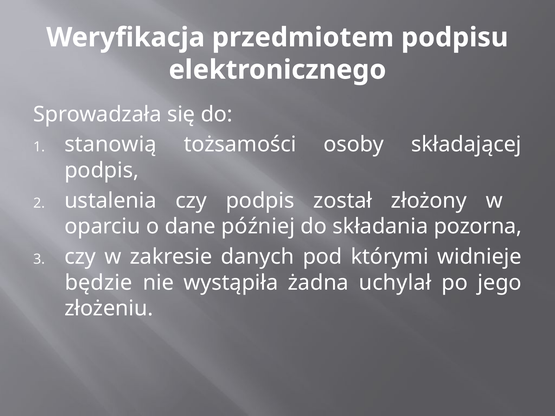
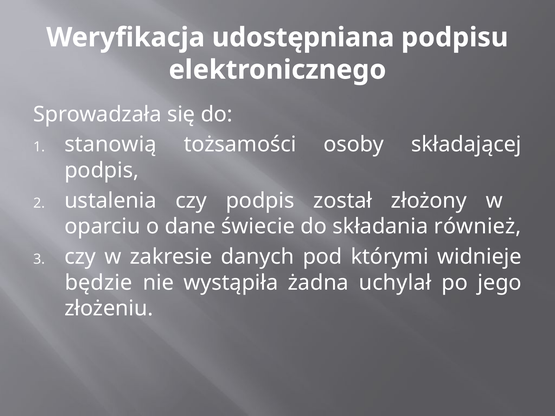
przedmiotem: przedmiotem -> udostępniana (303, 37)
później: później -> świecie (258, 227)
pozorna: pozorna -> również (478, 227)
